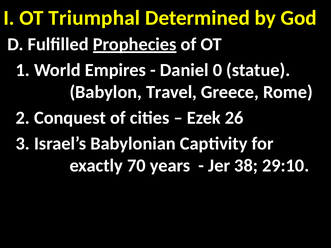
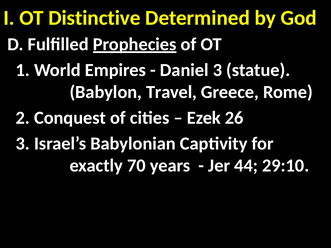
Triumphal: Triumphal -> Distinctive (94, 18)
Daniel 0: 0 -> 3 (217, 70)
38: 38 -> 44 (246, 166)
